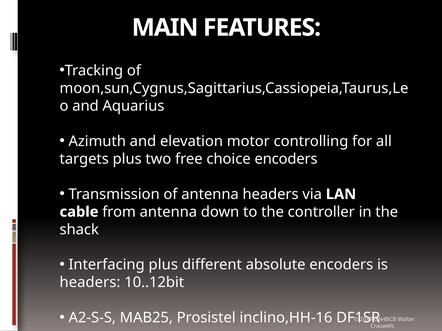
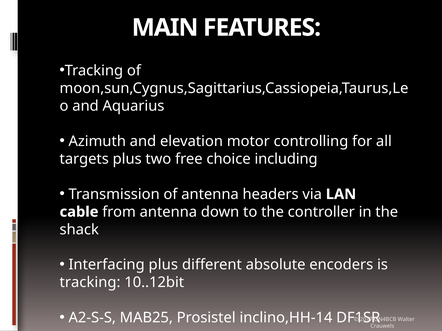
choice encoders: encoders -> including (286, 159)
headers: headers -> tracking (90, 283)
inclino,HH-16: inclino,HH-16 -> inclino,HH-14 (286, 318)
